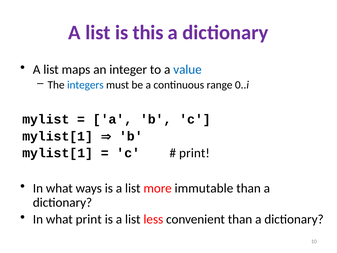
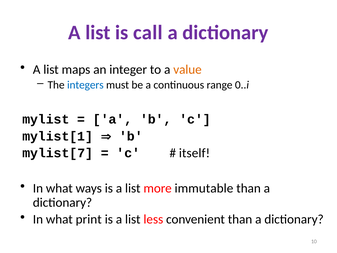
this: this -> call (148, 33)
value colour: blue -> orange (187, 69)
mylist[1: mylist[1 -> mylist[7 (58, 153)
print: print -> itself (194, 153)
